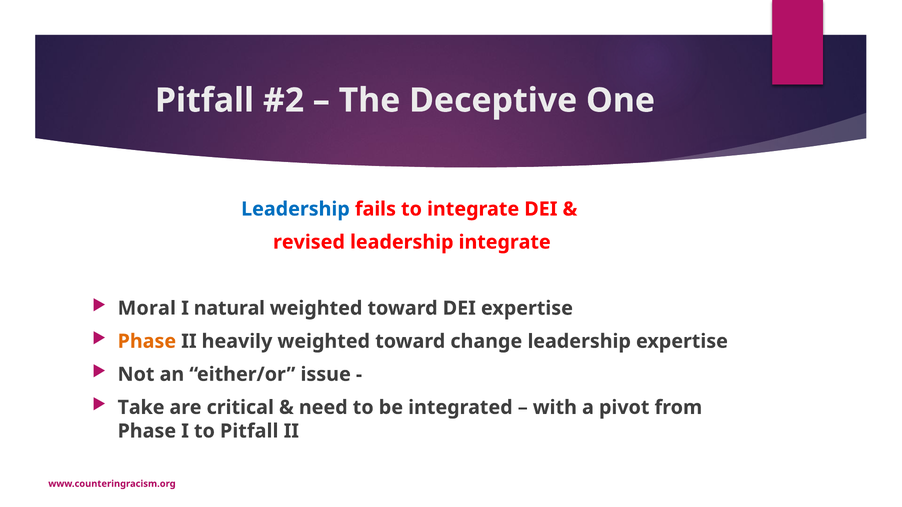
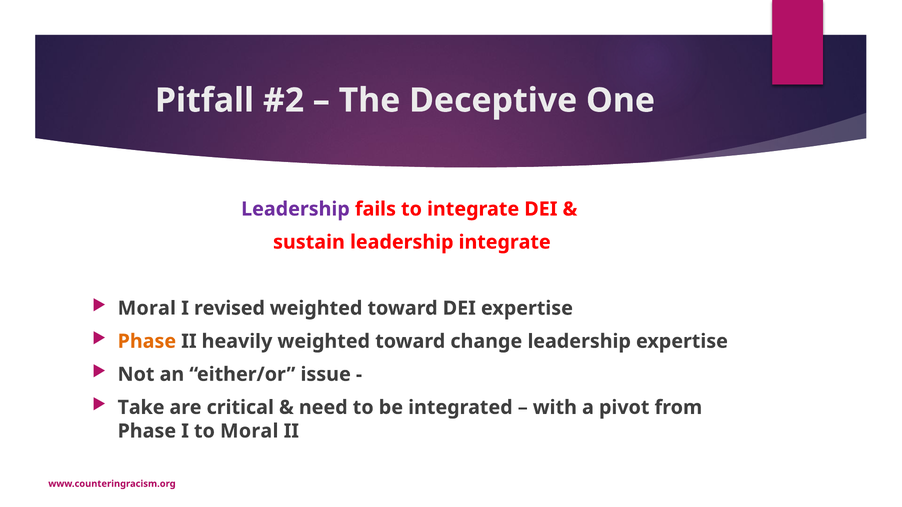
Leadership colour: blue -> purple (295, 209)
revised: revised -> sustain (309, 242)
natural: natural -> revised (229, 308)
to Pitfall: Pitfall -> Moral (249, 431)
